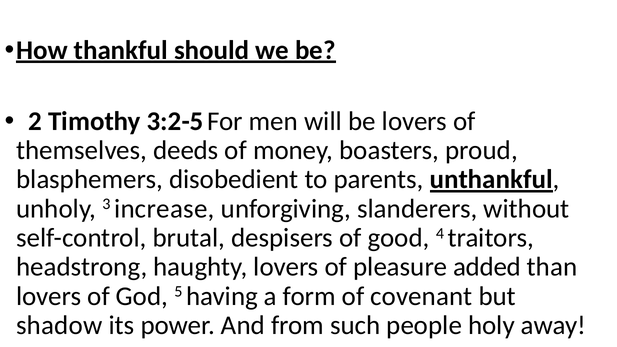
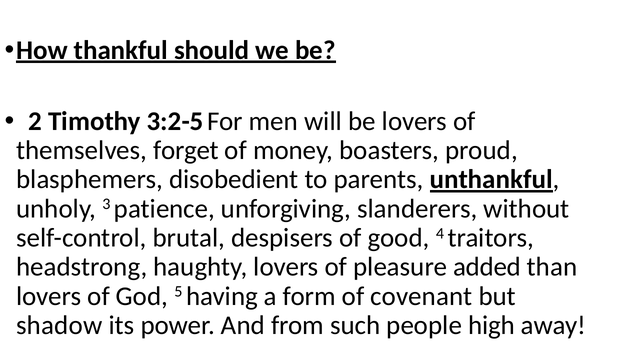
deeds: deeds -> forget (186, 150)
increase: increase -> patience (164, 209)
holy: holy -> high (492, 325)
